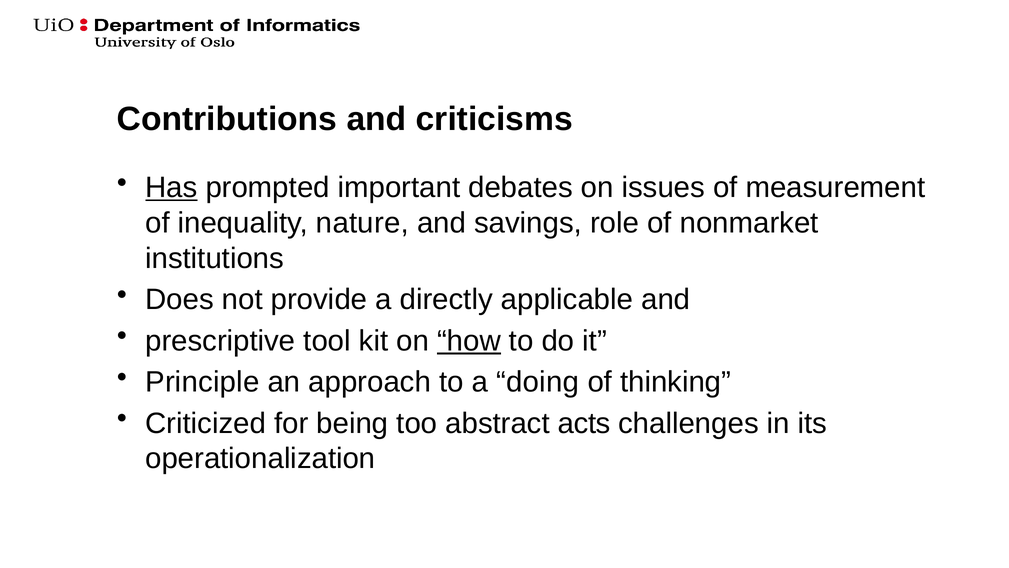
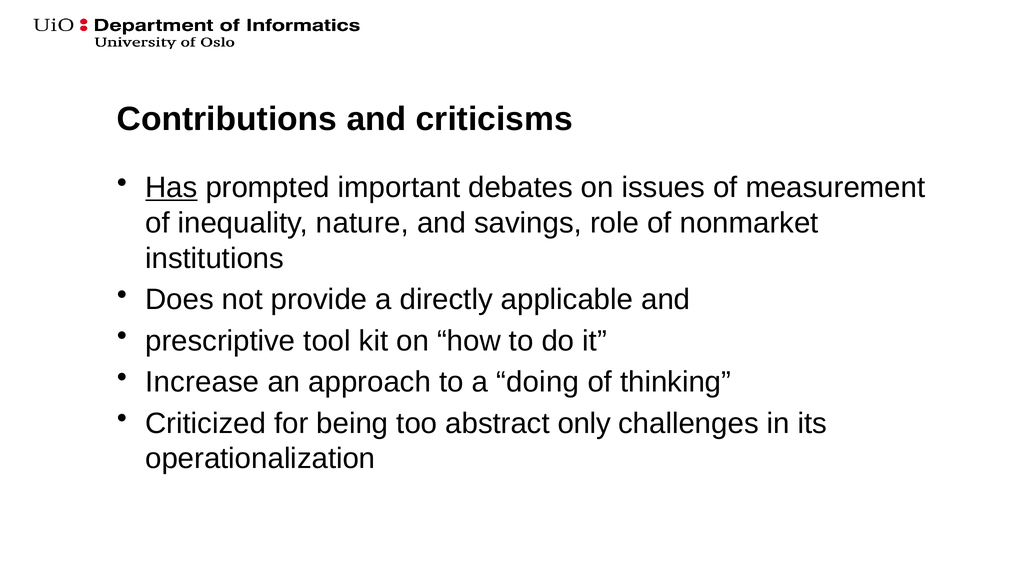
how underline: present -> none (469, 341)
Principle: Principle -> Increase (202, 382)
acts: acts -> only (584, 423)
